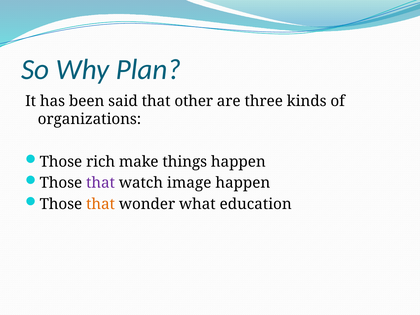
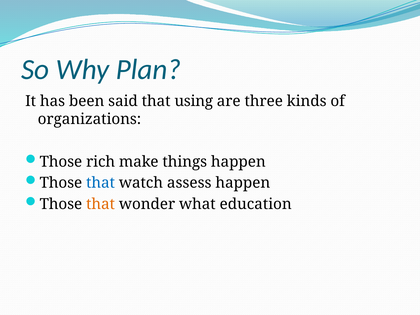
other: other -> using (194, 101)
that colour: purple -> blue (101, 183)
image: image -> assess (189, 183)
